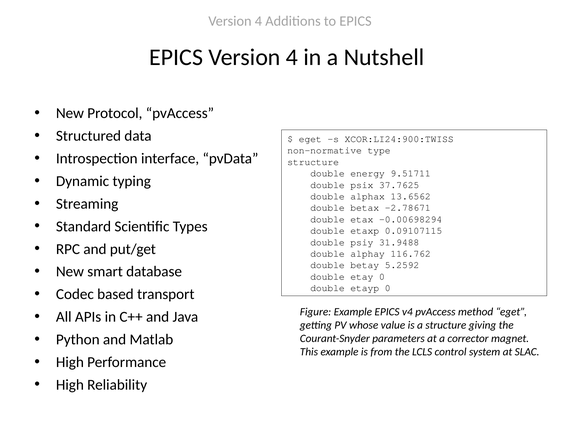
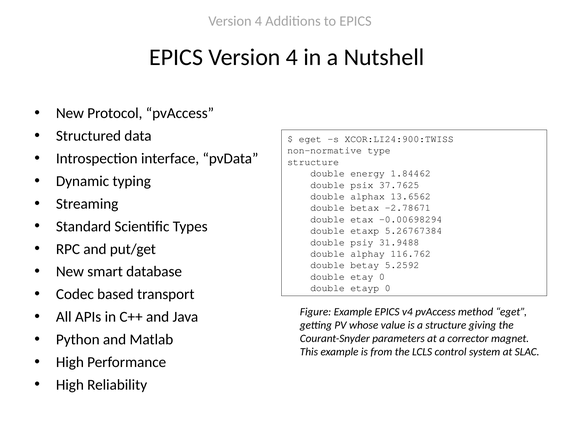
9.51711: 9.51711 -> 1.84462 (411, 174)
0.09107115: 0.09107115 -> 5.26767384 (413, 231)
